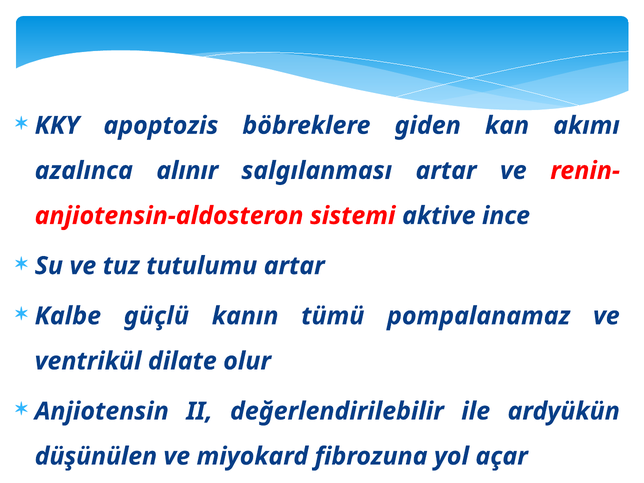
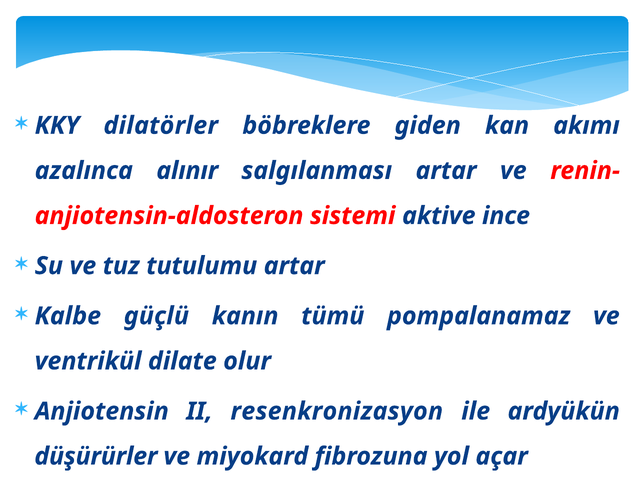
apoptozis: apoptozis -> dilatörler (161, 126)
değerlendirilebilir: değerlendirilebilir -> resenkronizasyon (337, 411)
düşünülen: düşünülen -> düşürürler (96, 456)
